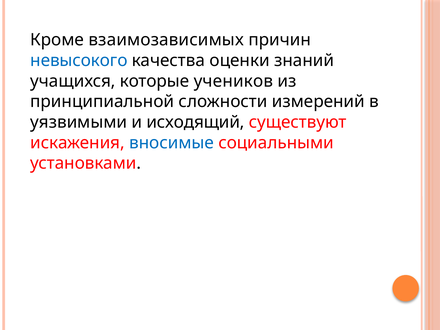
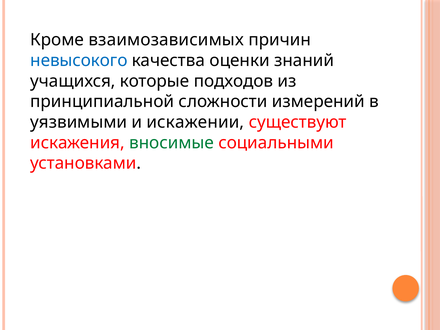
учеников: учеников -> подходов (234, 81)
исходящий: исходящий -> искажении (195, 122)
вносимые colour: blue -> green (172, 143)
